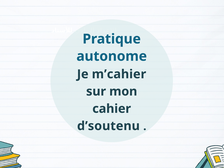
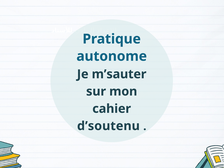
m’cahier: m’cahier -> m’sauter (119, 74)
